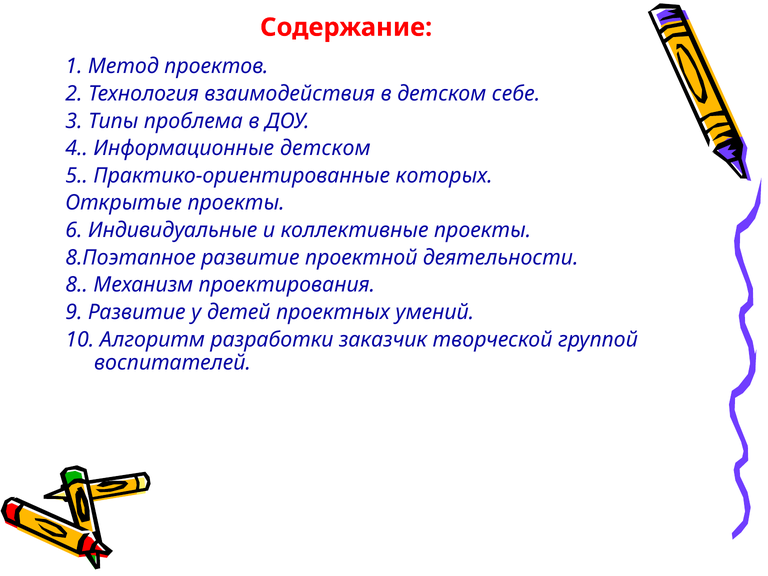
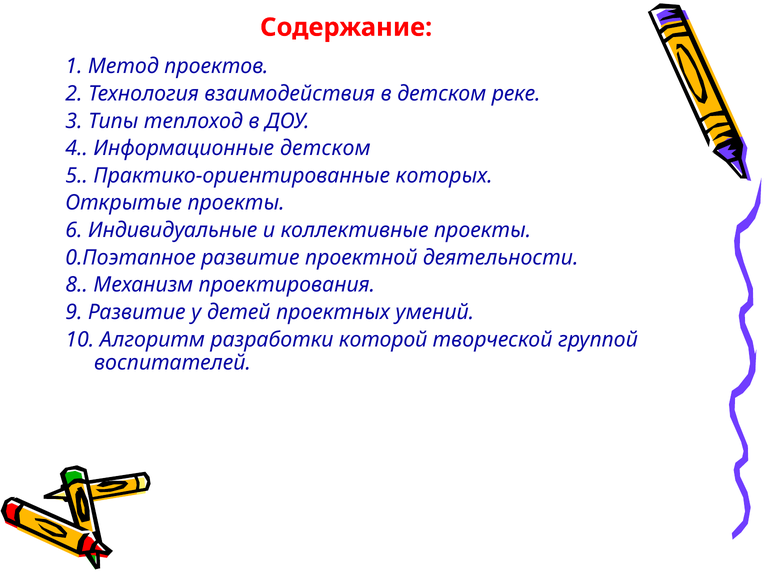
себе: себе -> реке (516, 94)
проблема: проблема -> теплоход (193, 121)
8.Поэтапное: 8.Поэтапное -> 0.Поэтапное (131, 258)
заказчик: заказчик -> которой (383, 339)
